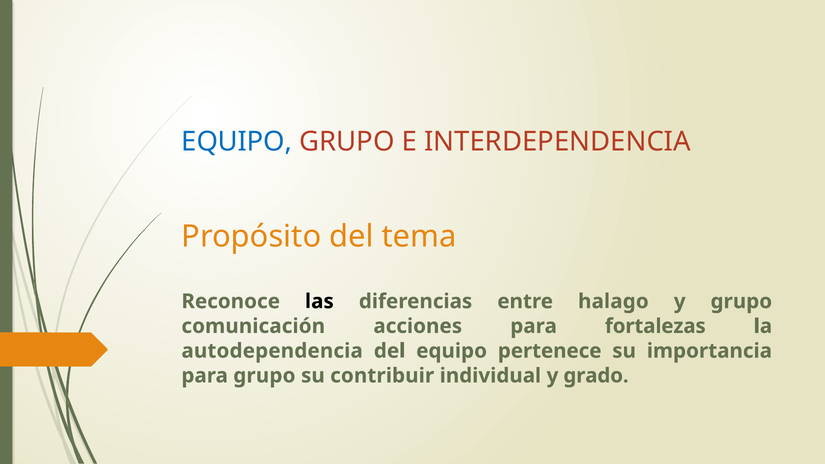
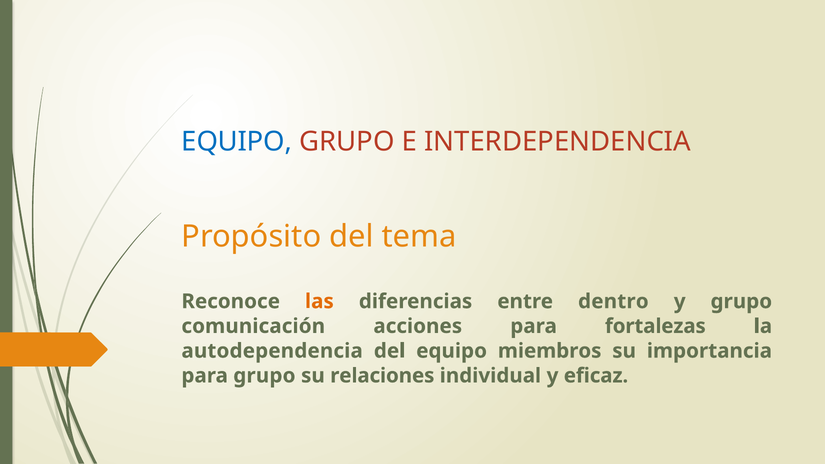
las colour: black -> orange (319, 301)
halago: halago -> dentro (613, 301)
pertenece: pertenece -> miembros (550, 351)
contribuir: contribuir -> relaciones (382, 376)
grado: grado -> eficaz (596, 376)
